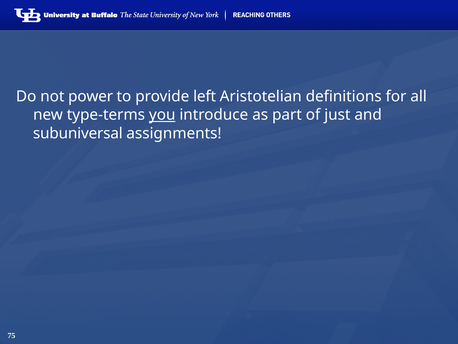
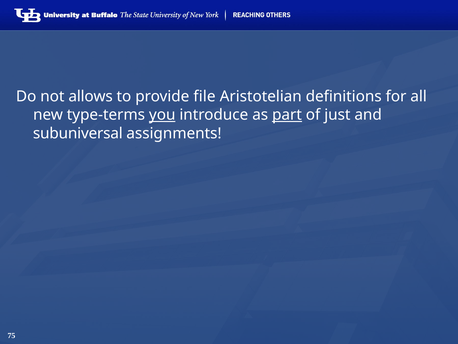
power: power -> allows (91, 96)
left: left -> file (204, 96)
part underline: none -> present (287, 115)
